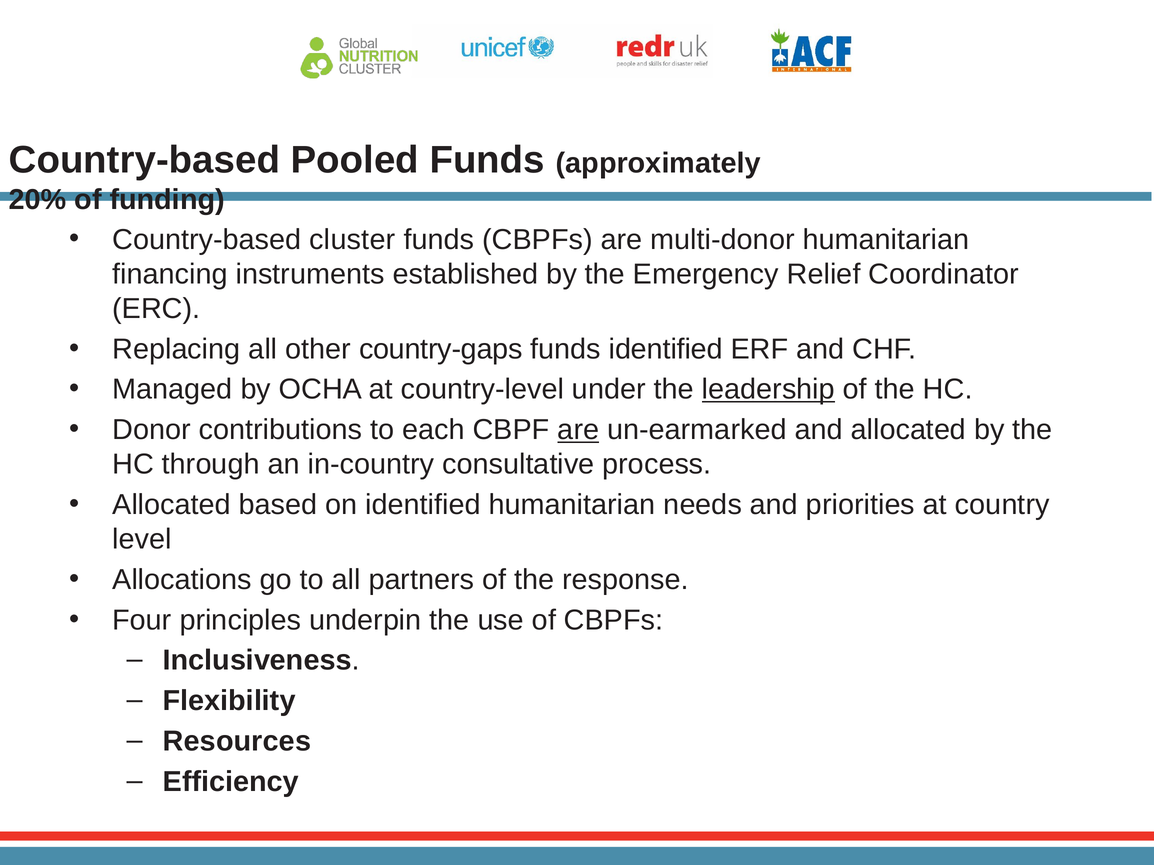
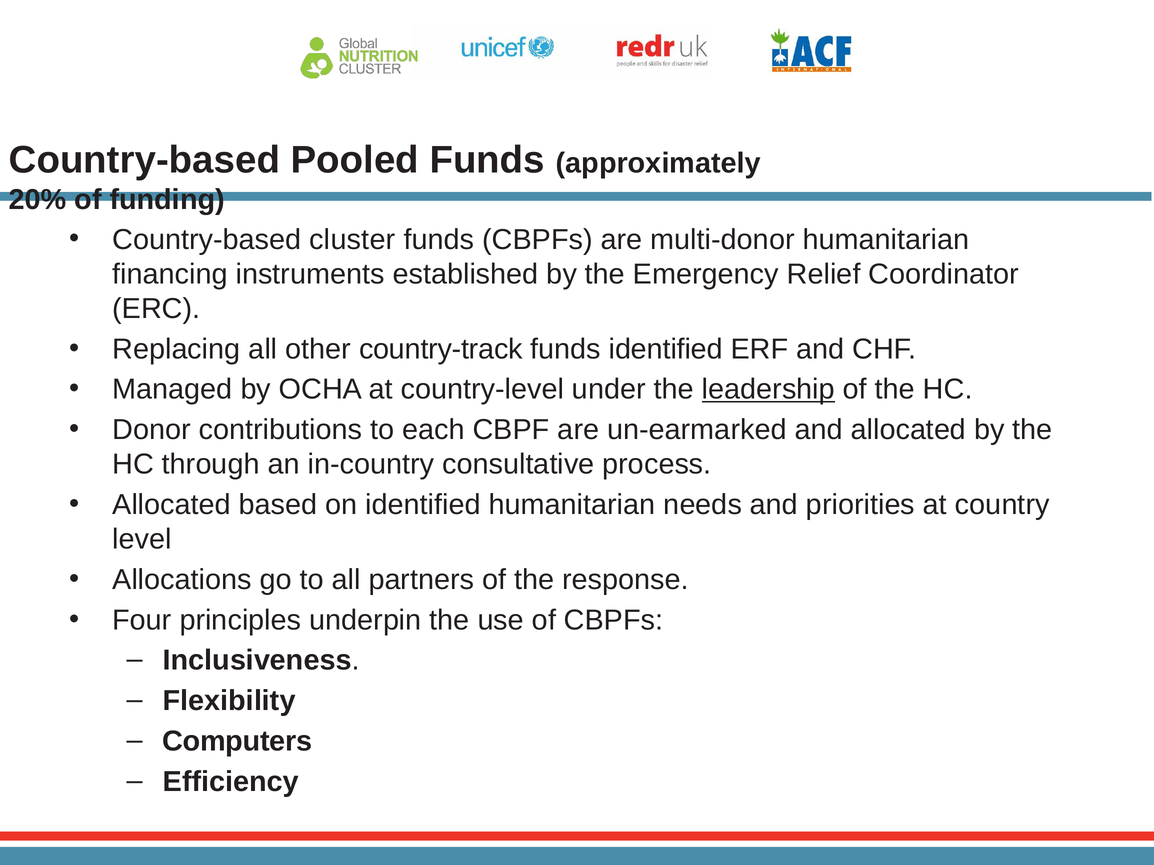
country-gaps: country-gaps -> country-track (441, 349)
are underline: present -> none (578, 430)
Resources: Resources -> Computers (237, 742)
